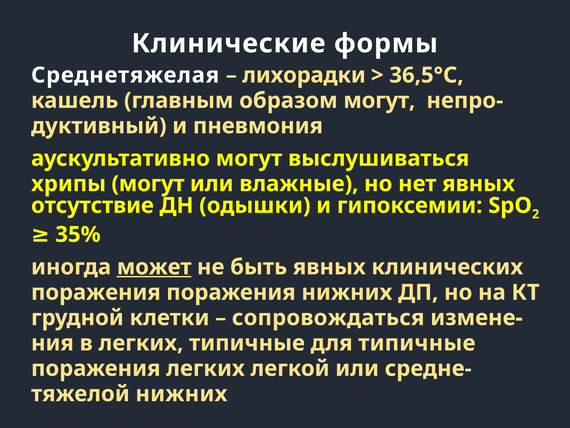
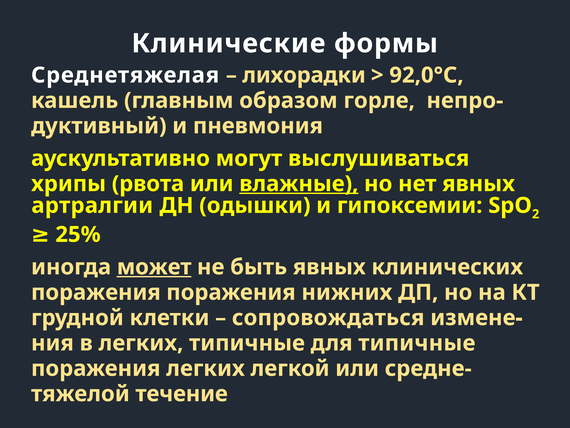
36,5°С: 36,5°С -> 92,0°С (426, 75)
образом могут: могут -> горле (379, 100)
хрипы могут: могут -> рвота (148, 184)
влажные underline: none -> present (299, 184)
отсутствие: отсутствие -> артралгии (92, 205)
35%: 35% -> 25% (78, 234)
нижних: нижних -> течение (182, 393)
